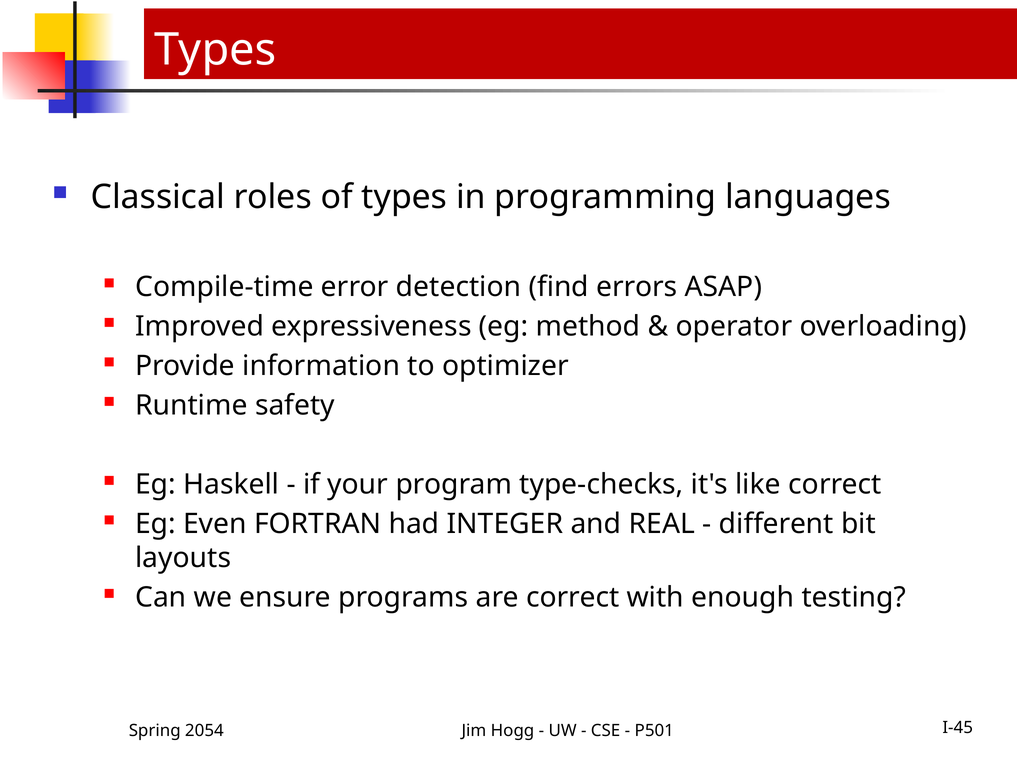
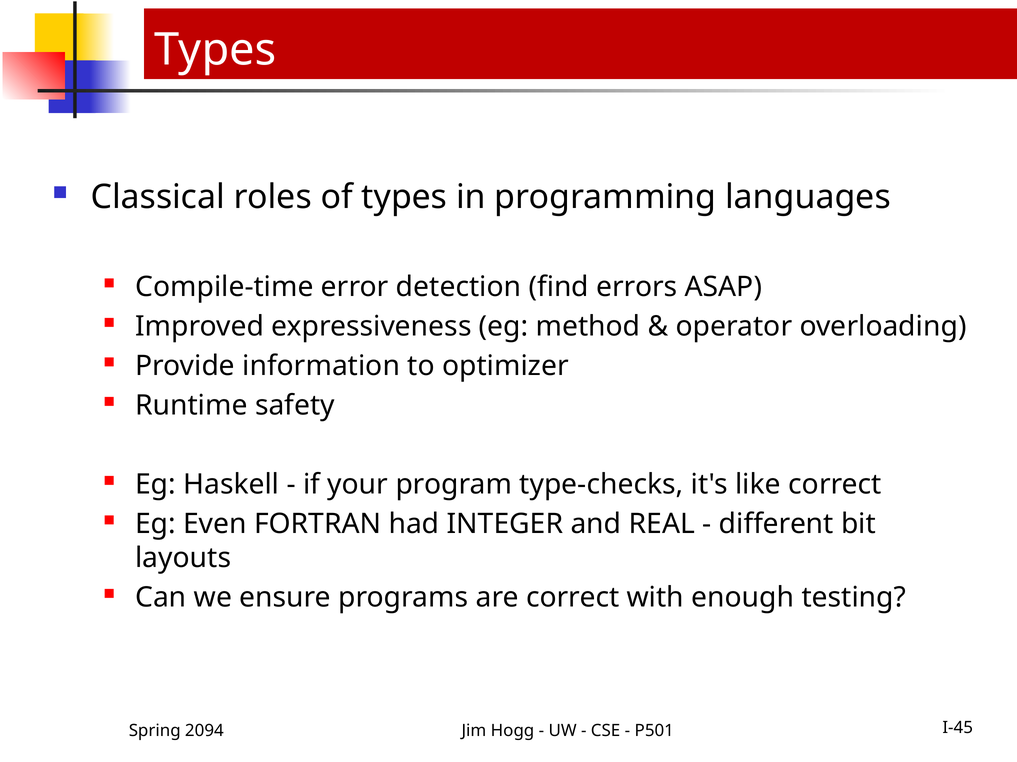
2054: 2054 -> 2094 (204, 731)
